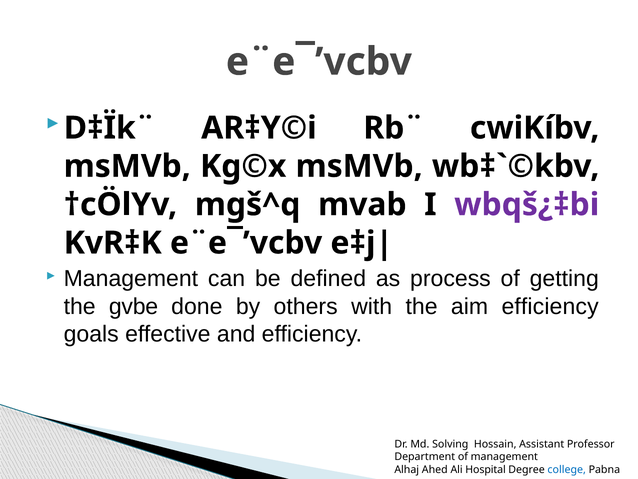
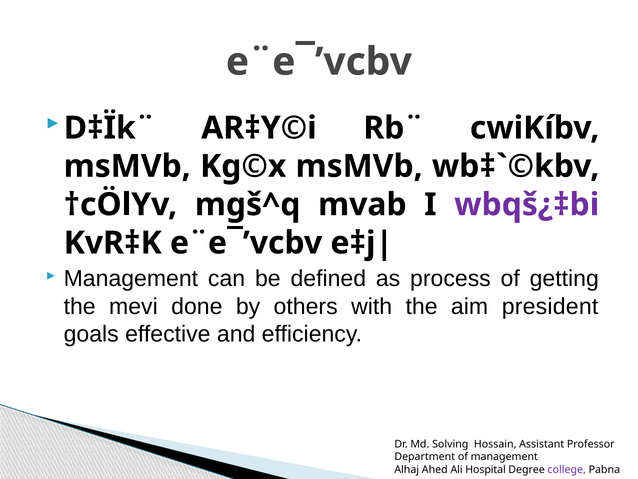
gvbe: gvbe -> mevi (133, 306)
aim efficiency: efficiency -> president (550, 306)
college colour: blue -> purple (567, 469)
